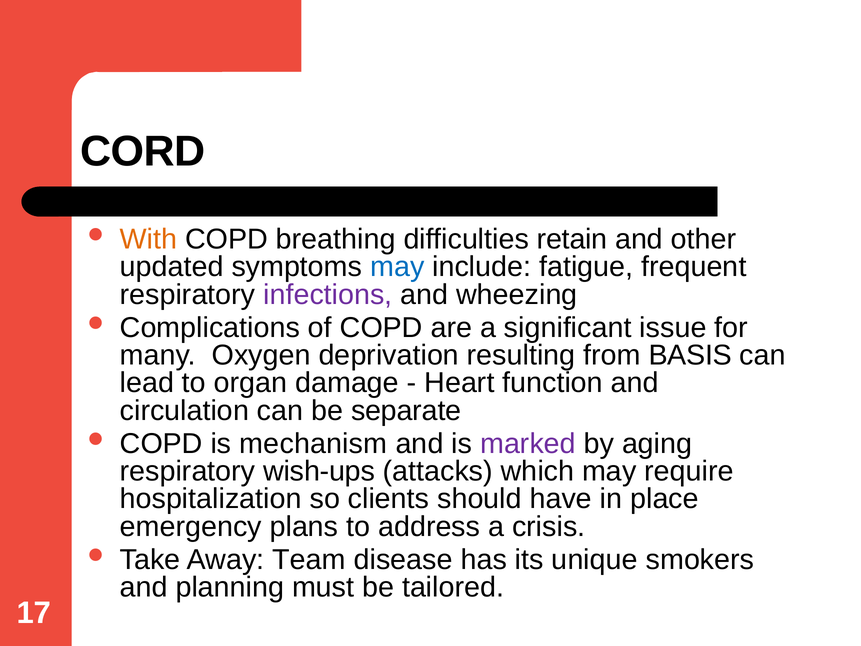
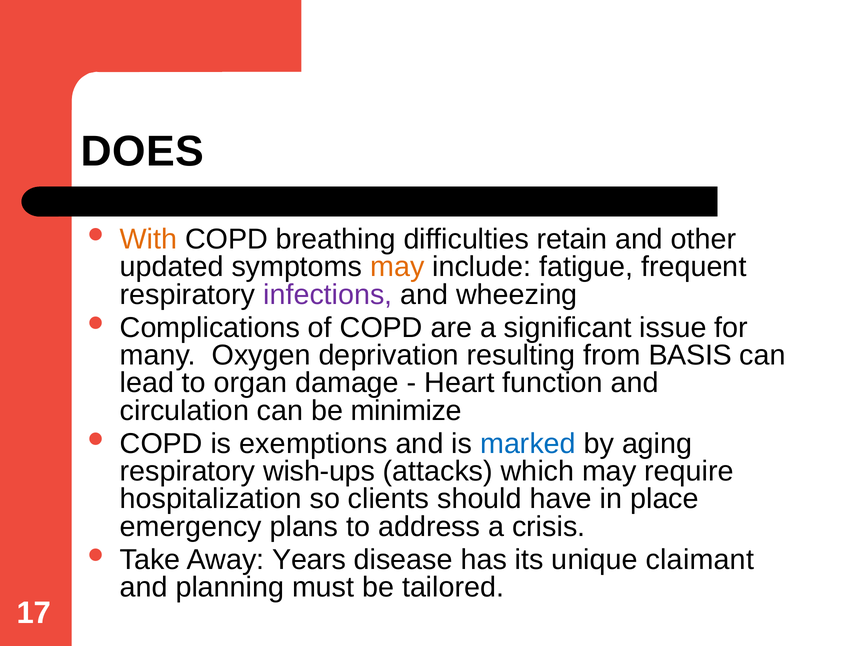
CORD: CORD -> DOES (142, 152)
may colour: blue -> orange (397, 267)
separate: separate -> minimize (406, 410)
mechanism: mechanism -> exemptions (313, 444)
marked colour: purple -> blue (528, 444)
Team: Team -> Years (309, 560)
smokers: smokers -> claimant (700, 560)
